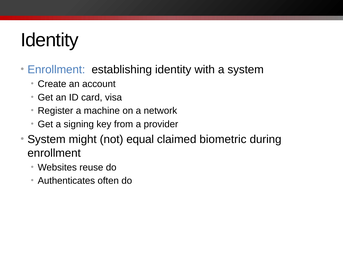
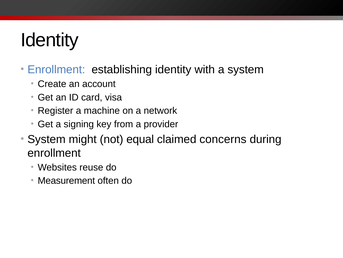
biometric: biometric -> concerns (223, 139)
Authenticates: Authenticates -> Measurement (66, 180)
